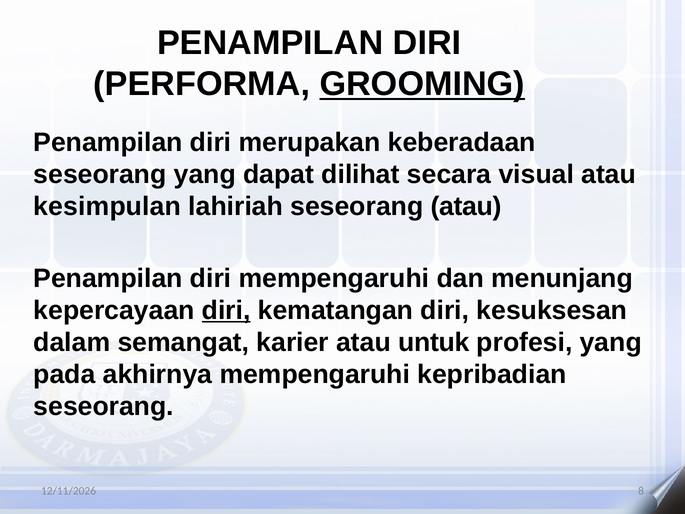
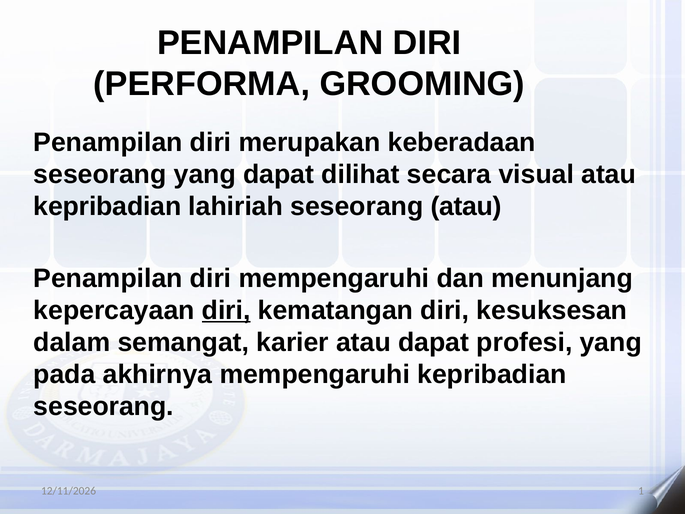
GROOMING underline: present -> none (422, 84)
kesimpulan: kesimpulan -> kepribadian (107, 206)
atau untuk: untuk -> dapat (434, 342)
8: 8 -> 1 (641, 491)
